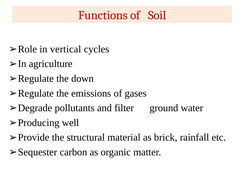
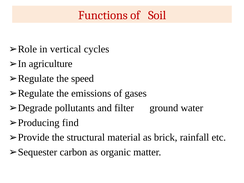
down: down -> speed (83, 79)
well: well -> find (70, 123)
